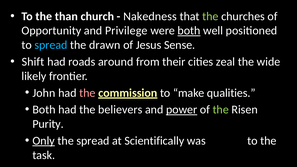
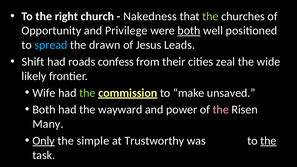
than: than -> right (66, 16)
Sense: Sense -> Leads (180, 45)
around: around -> confess (116, 62)
John: John -> Wife (44, 93)
the colour: pink -> light green (87, 93)
qualities: qualities -> unsaved (231, 93)
believers: believers -> wayward (120, 110)
power underline: present -> none (182, 110)
the colour: light green -> pink (221, 110)
Purity: Purity -> Many (48, 124)
the spread: spread -> simple (93, 141)
Scientifically: Scientifically -> Trustworthy (154, 141)
the underline: none -> present (268, 141)
